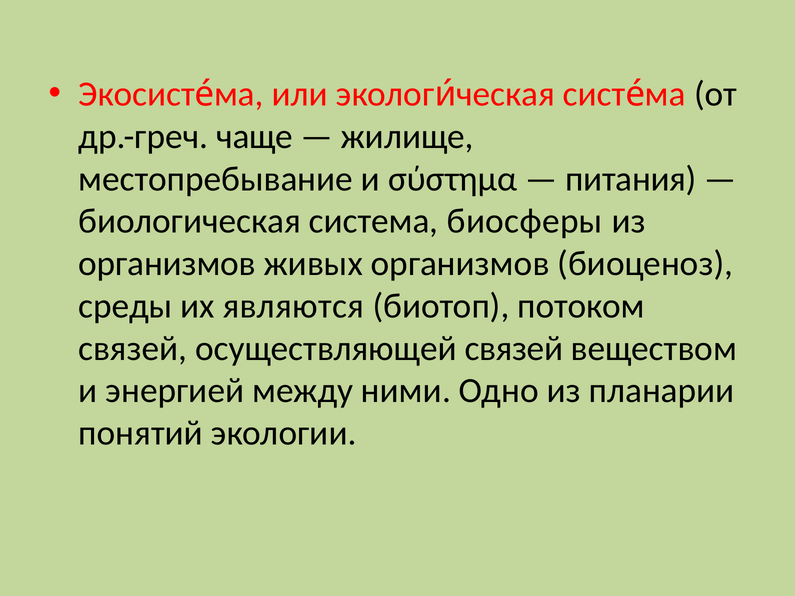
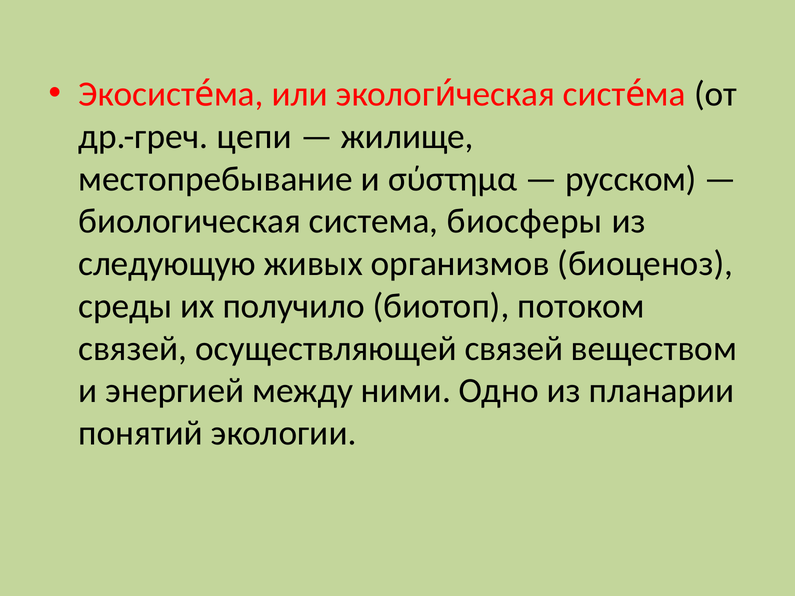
чаще: чаще -> цепи (254, 137)
питания: питания -> русском (631, 179)
организмов: организмов -> следующую (167, 264)
являются: являются -> получило (294, 306)
